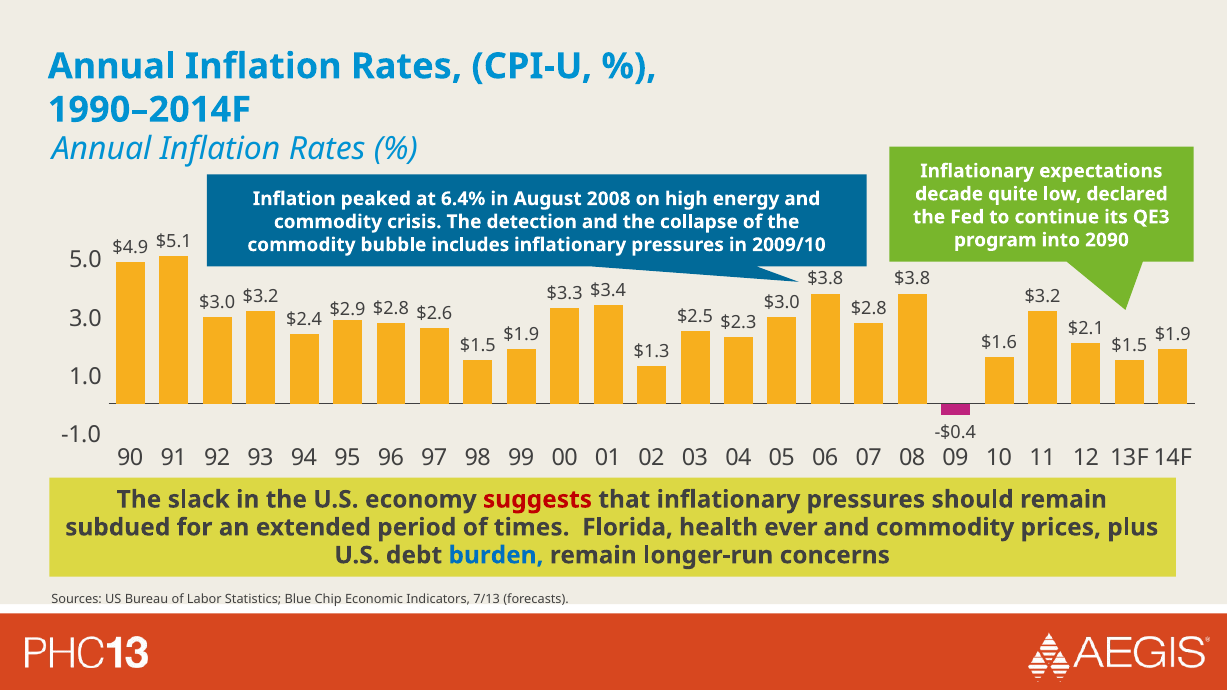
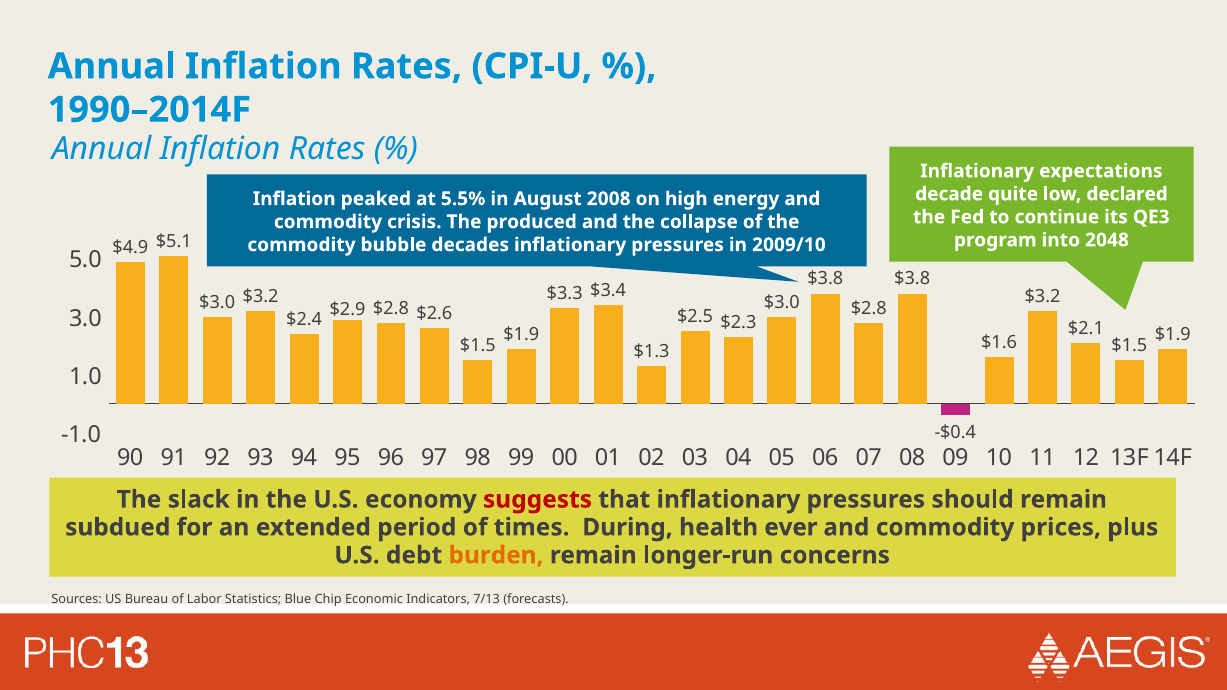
6.4%: 6.4% -> 5.5% (463, 199)
detection: detection -> produced (532, 222)
2090: 2090 -> 2048 (1107, 240)
includes: includes -> decades (470, 245)
Florida: Florida -> During (627, 528)
burden colour: blue -> orange (496, 555)
